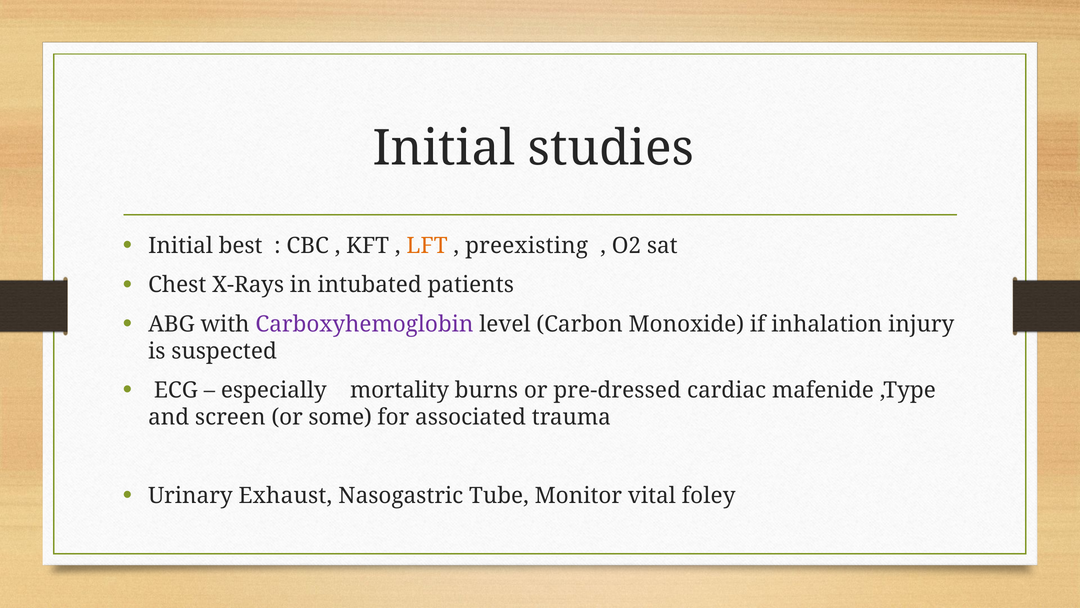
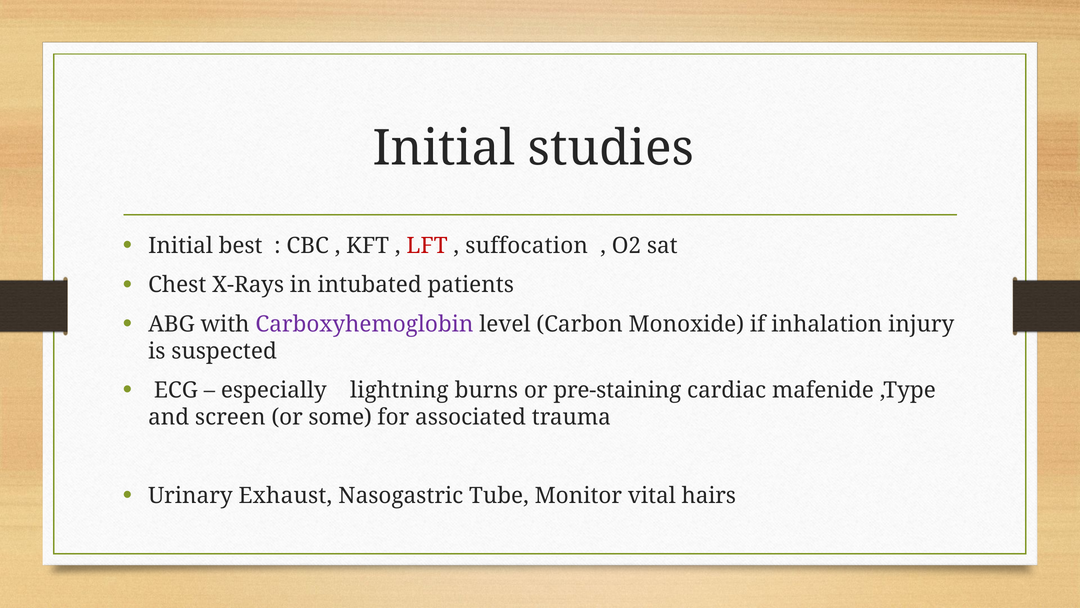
LFT colour: orange -> red (427, 246)
preexisting: preexisting -> suffocation (527, 246)
mortality: mortality -> lightning (399, 390)
pre-dressed: pre-dressed -> pre-staining (617, 390)
foley: foley -> hairs (709, 495)
